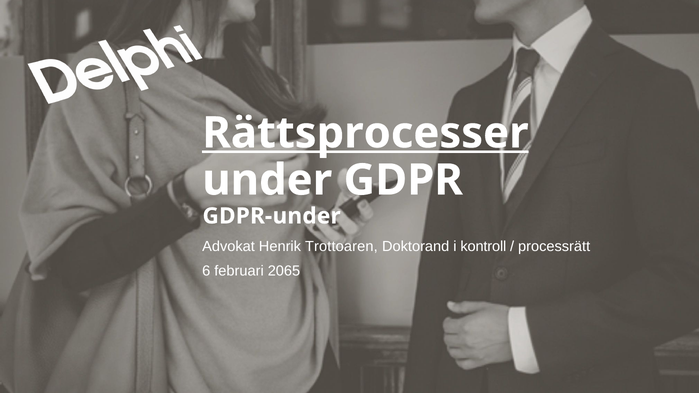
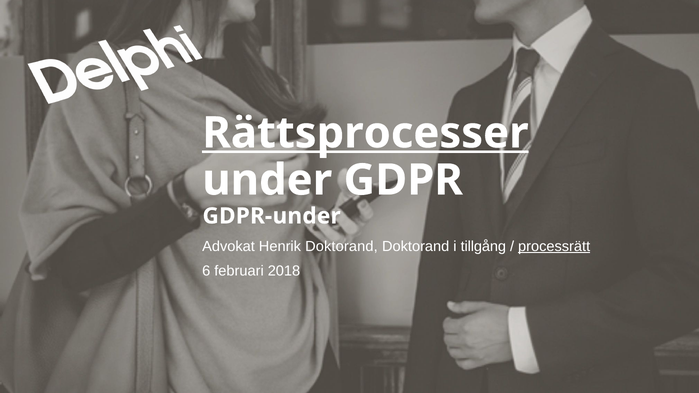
Henrik Trottoaren: Trottoaren -> Doktorand (341, 246)
kontroll: kontroll -> tillgång (483, 246)
processrätt underline: none -> present (554, 246)
2065: 2065 -> 2018 (284, 271)
